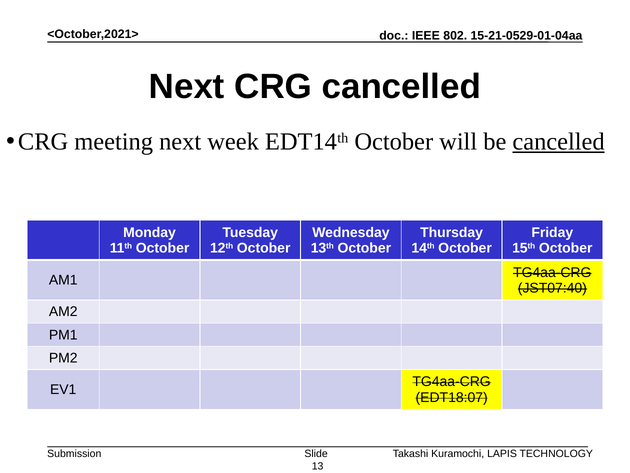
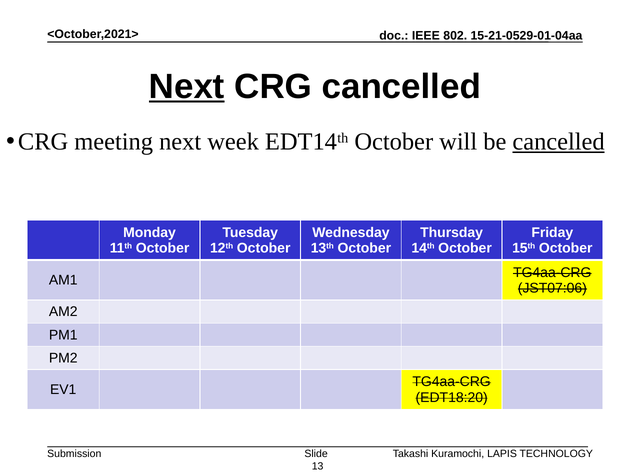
Next underline: none -> present (187, 86)
JST07:40: JST07:40 -> JST07:06 (552, 288)
EDT18:07: EDT18:07 -> EDT18:20 (452, 397)
